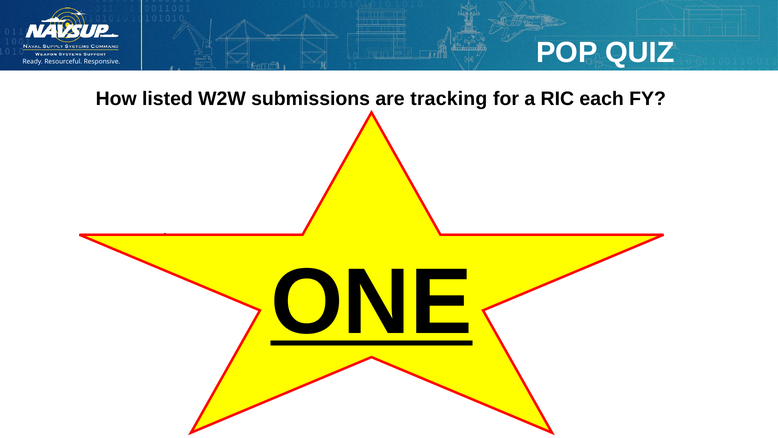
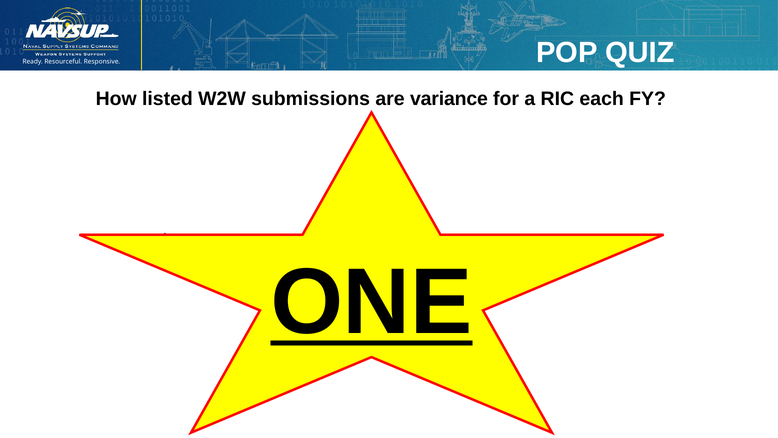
tracking: tracking -> variance (449, 99)
